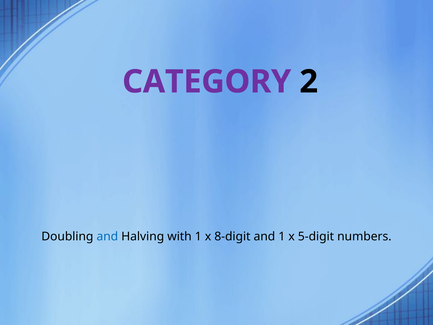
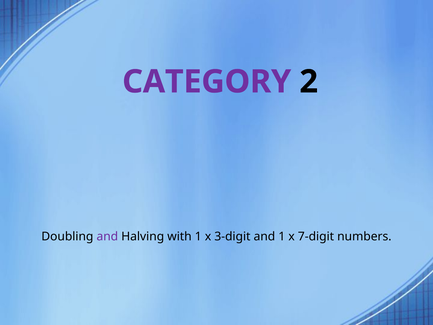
and colour: blue -> purple (107, 236)
8-digit: 8-digit -> 3-digit (232, 236)
5-digit: 5-digit -> 7-digit (316, 236)
